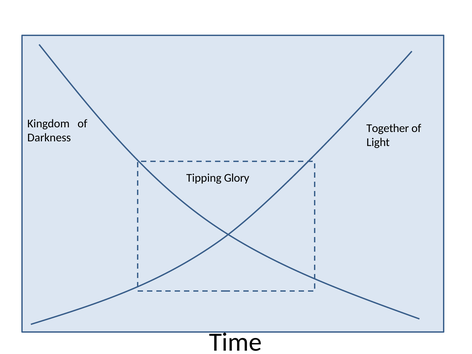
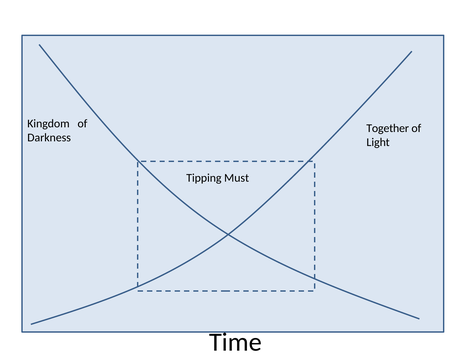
Glory: Glory -> Must (237, 178)
